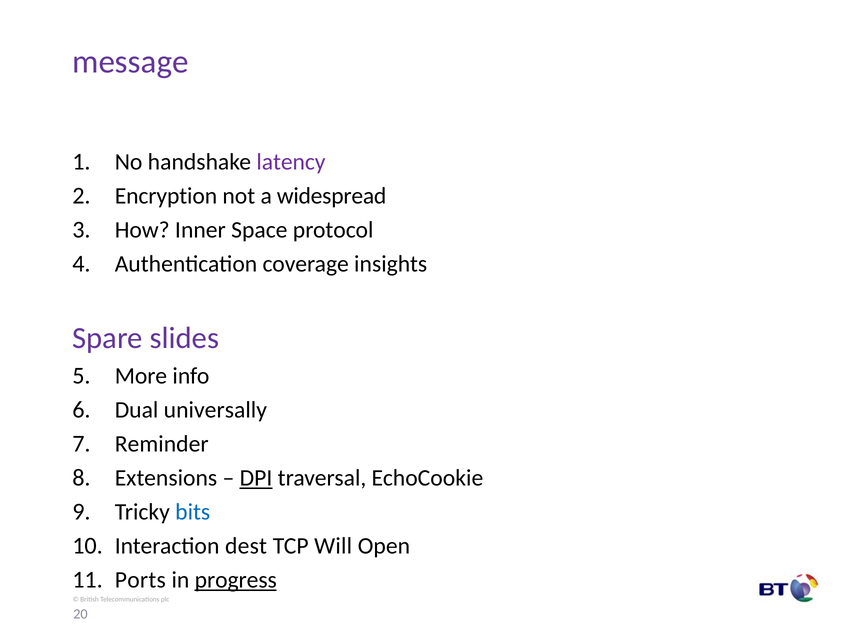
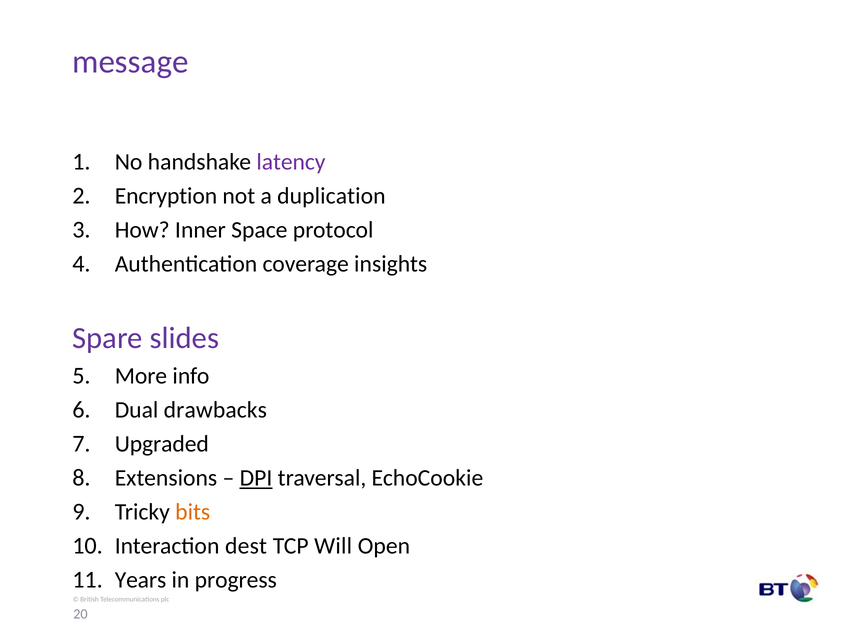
widespread: widespread -> duplication (331, 196)
universally: universally -> drawbacks (215, 410)
Reminder: Reminder -> Upgraded (162, 444)
bits colour: blue -> orange (193, 512)
Ports: Ports -> Years (141, 580)
progress underline: present -> none (236, 580)
